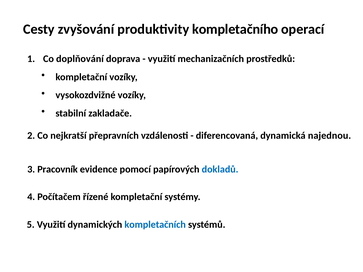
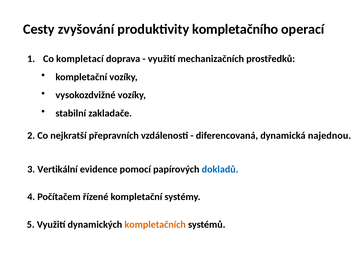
doplňování: doplňování -> kompletací (80, 59)
Pracovník: Pracovník -> Vertikální (57, 169)
kompletačních colour: blue -> orange (155, 225)
